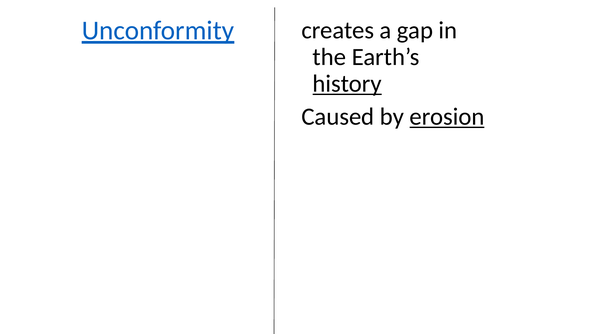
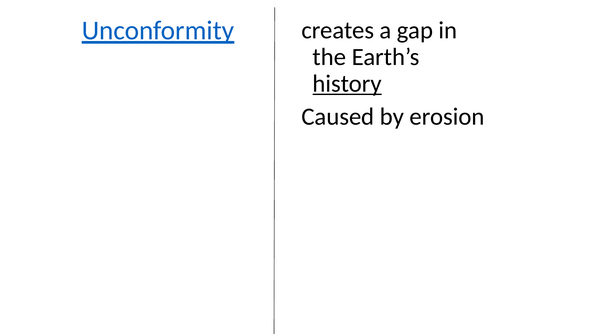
erosion underline: present -> none (447, 117)
